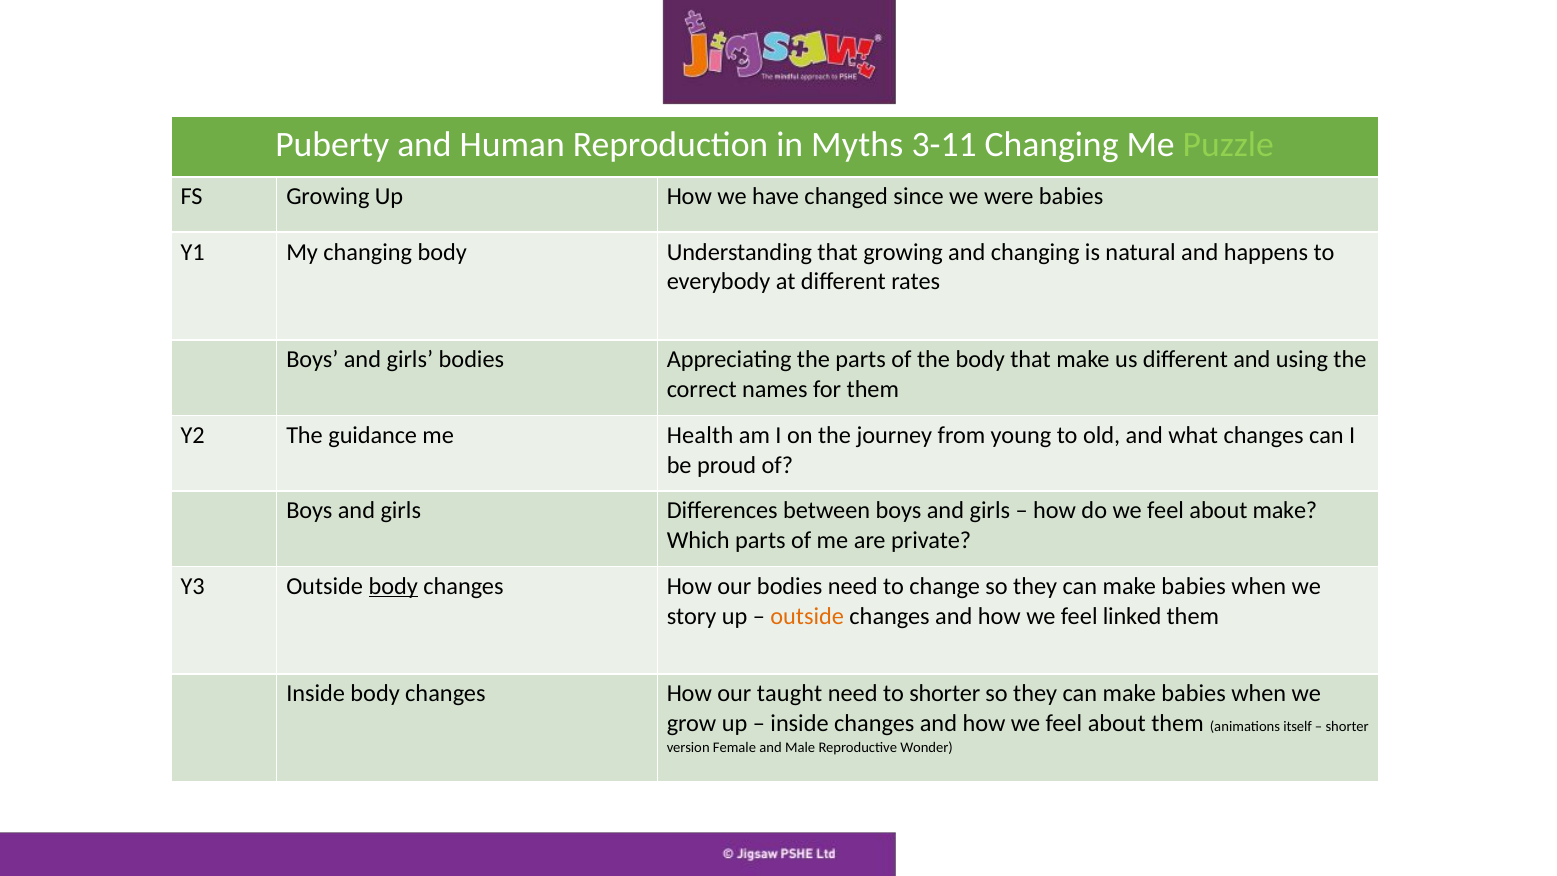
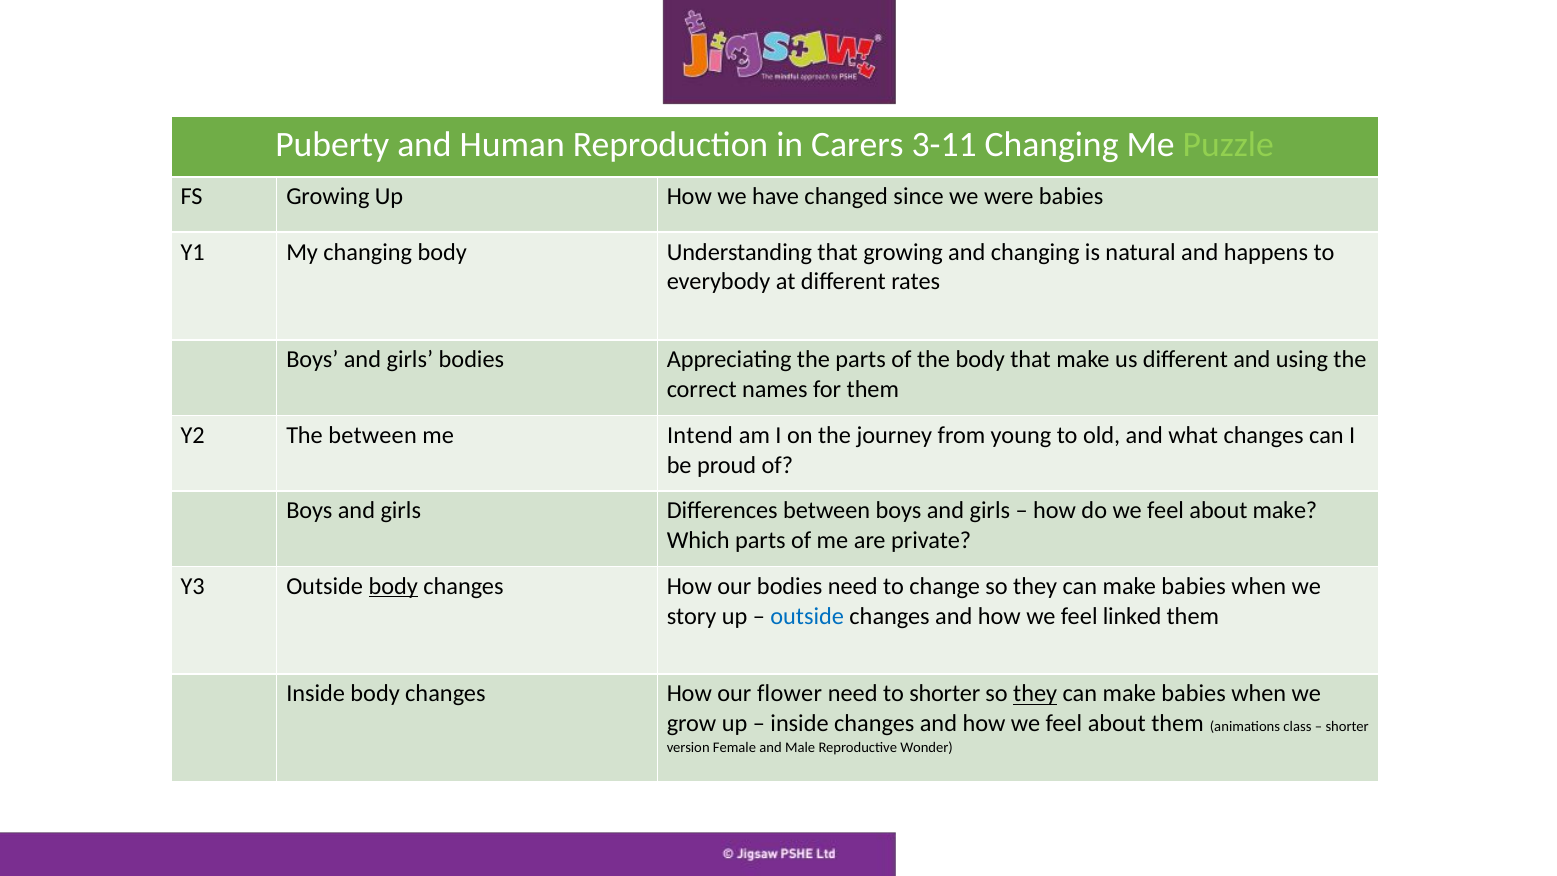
Myths: Myths -> Carers (857, 144)
The guidance: guidance -> between (373, 435)
Health: Health -> Intend (700, 435)
outside colour: orange -> blue (807, 616)
taught: taught -> flower (790, 694)
they underline: none -> present (1035, 694)
itself: itself -> class (1297, 727)
